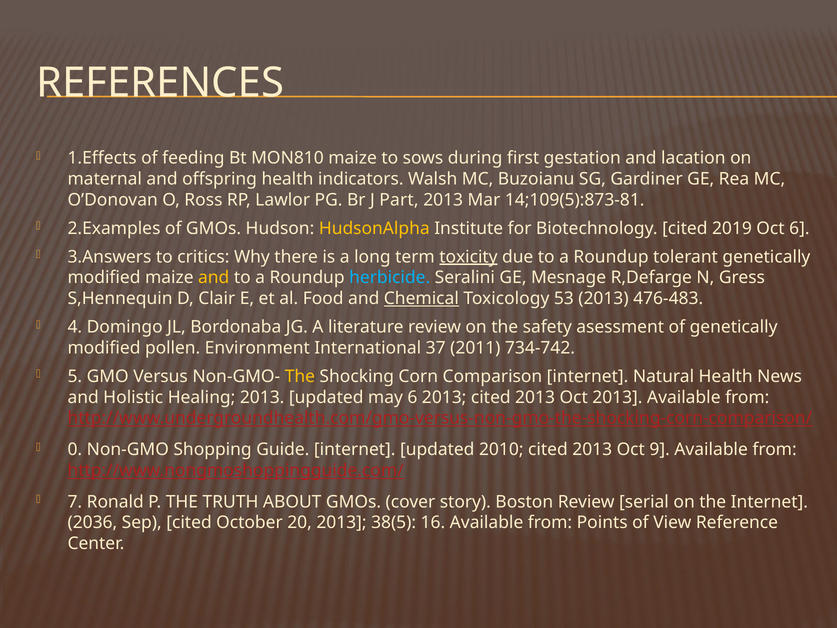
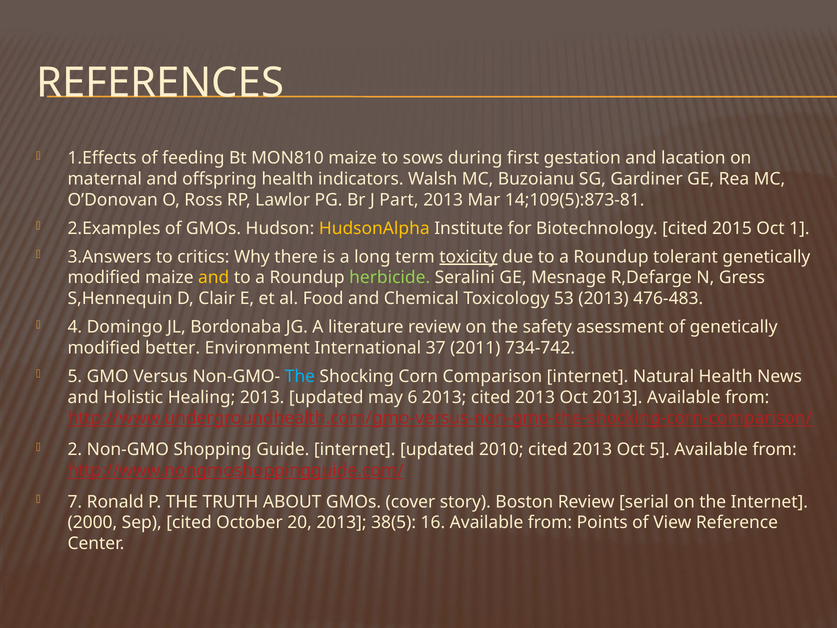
2019: 2019 -> 2015 (732, 228)
Oct 6: 6 -> 1 (799, 228)
herbicide colour: light blue -> light green (390, 278)
Chemical underline: present -> none (421, 299)
pollen: pollen -> better (173, 348)
The colour: yellow -> light blue (300, 376)
0: 0 -> 2 (75, 449)
Oct 9: 9 -> 5 (660, 449)
2036: 2036 -> 2000 (92, 522)
